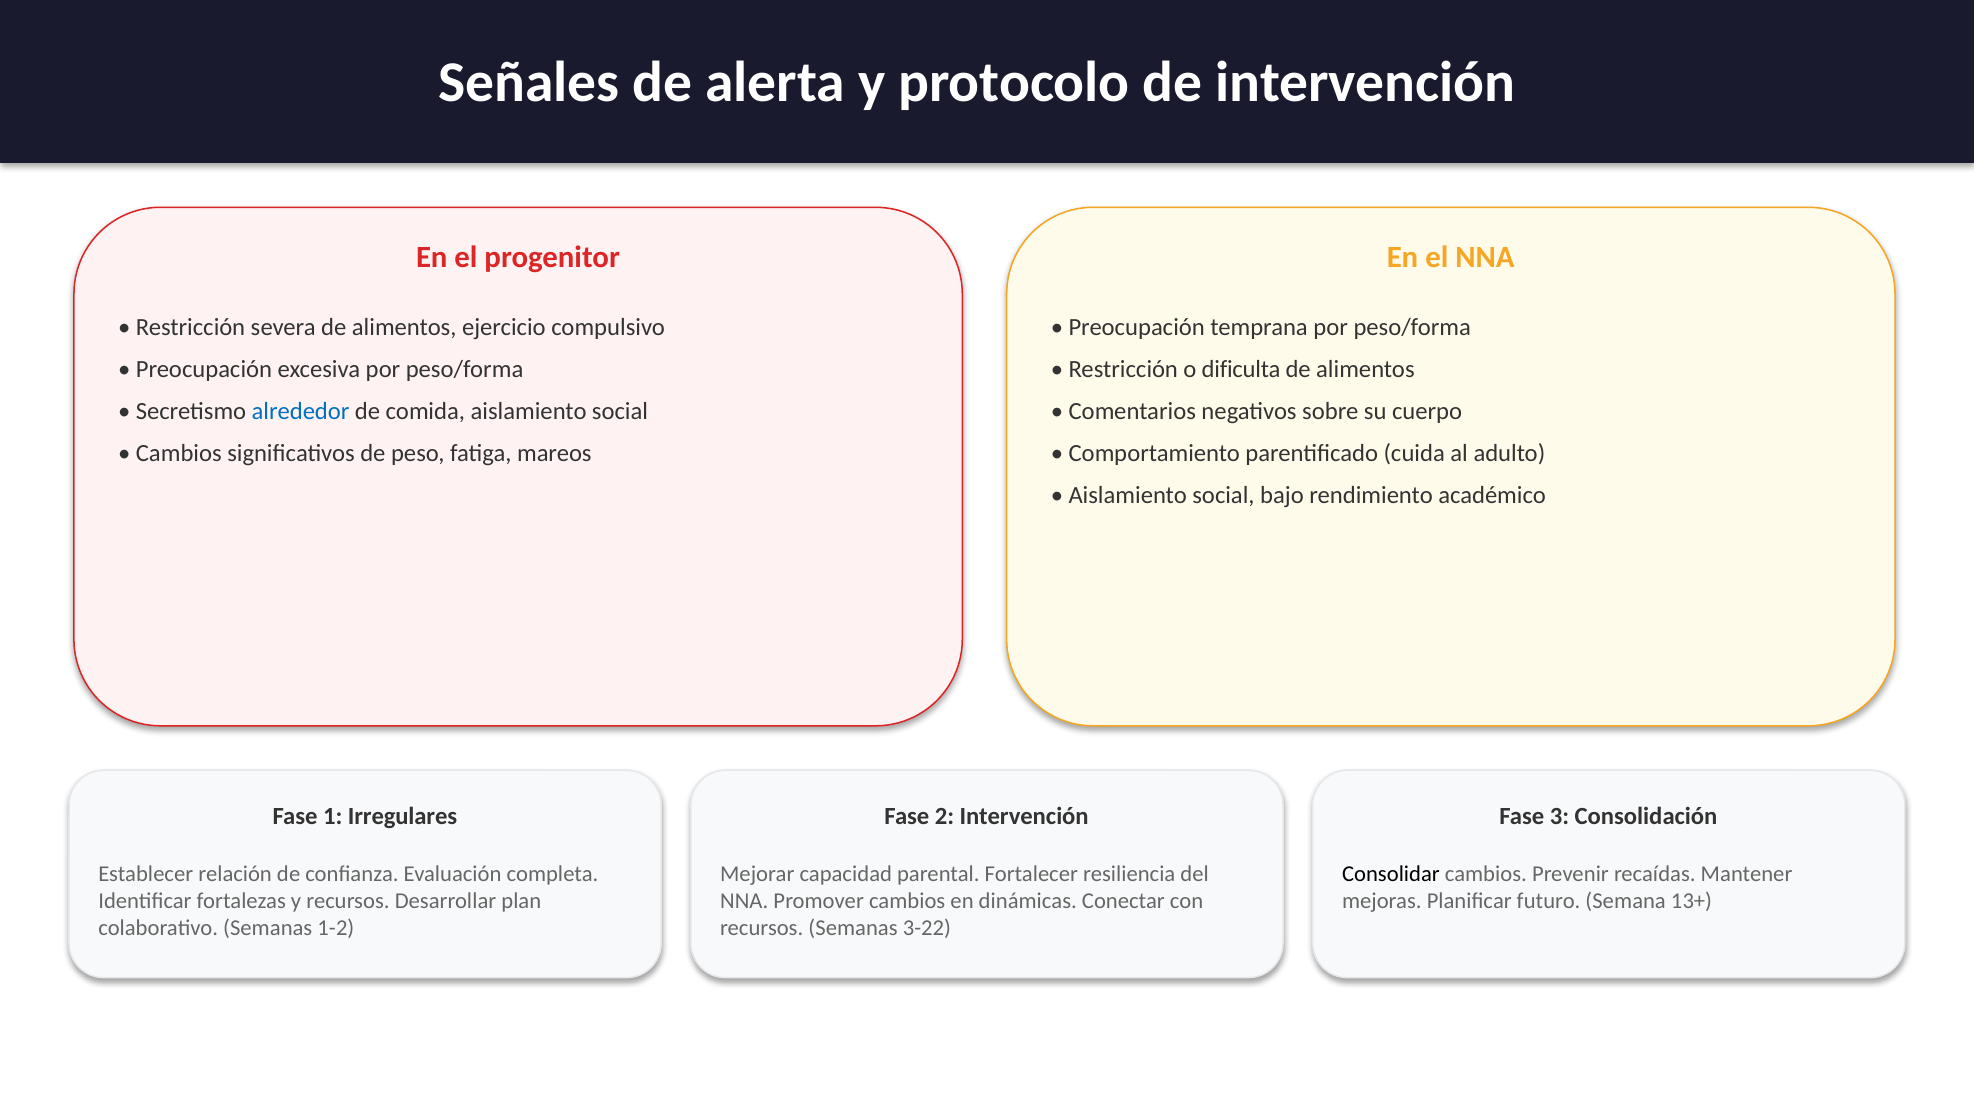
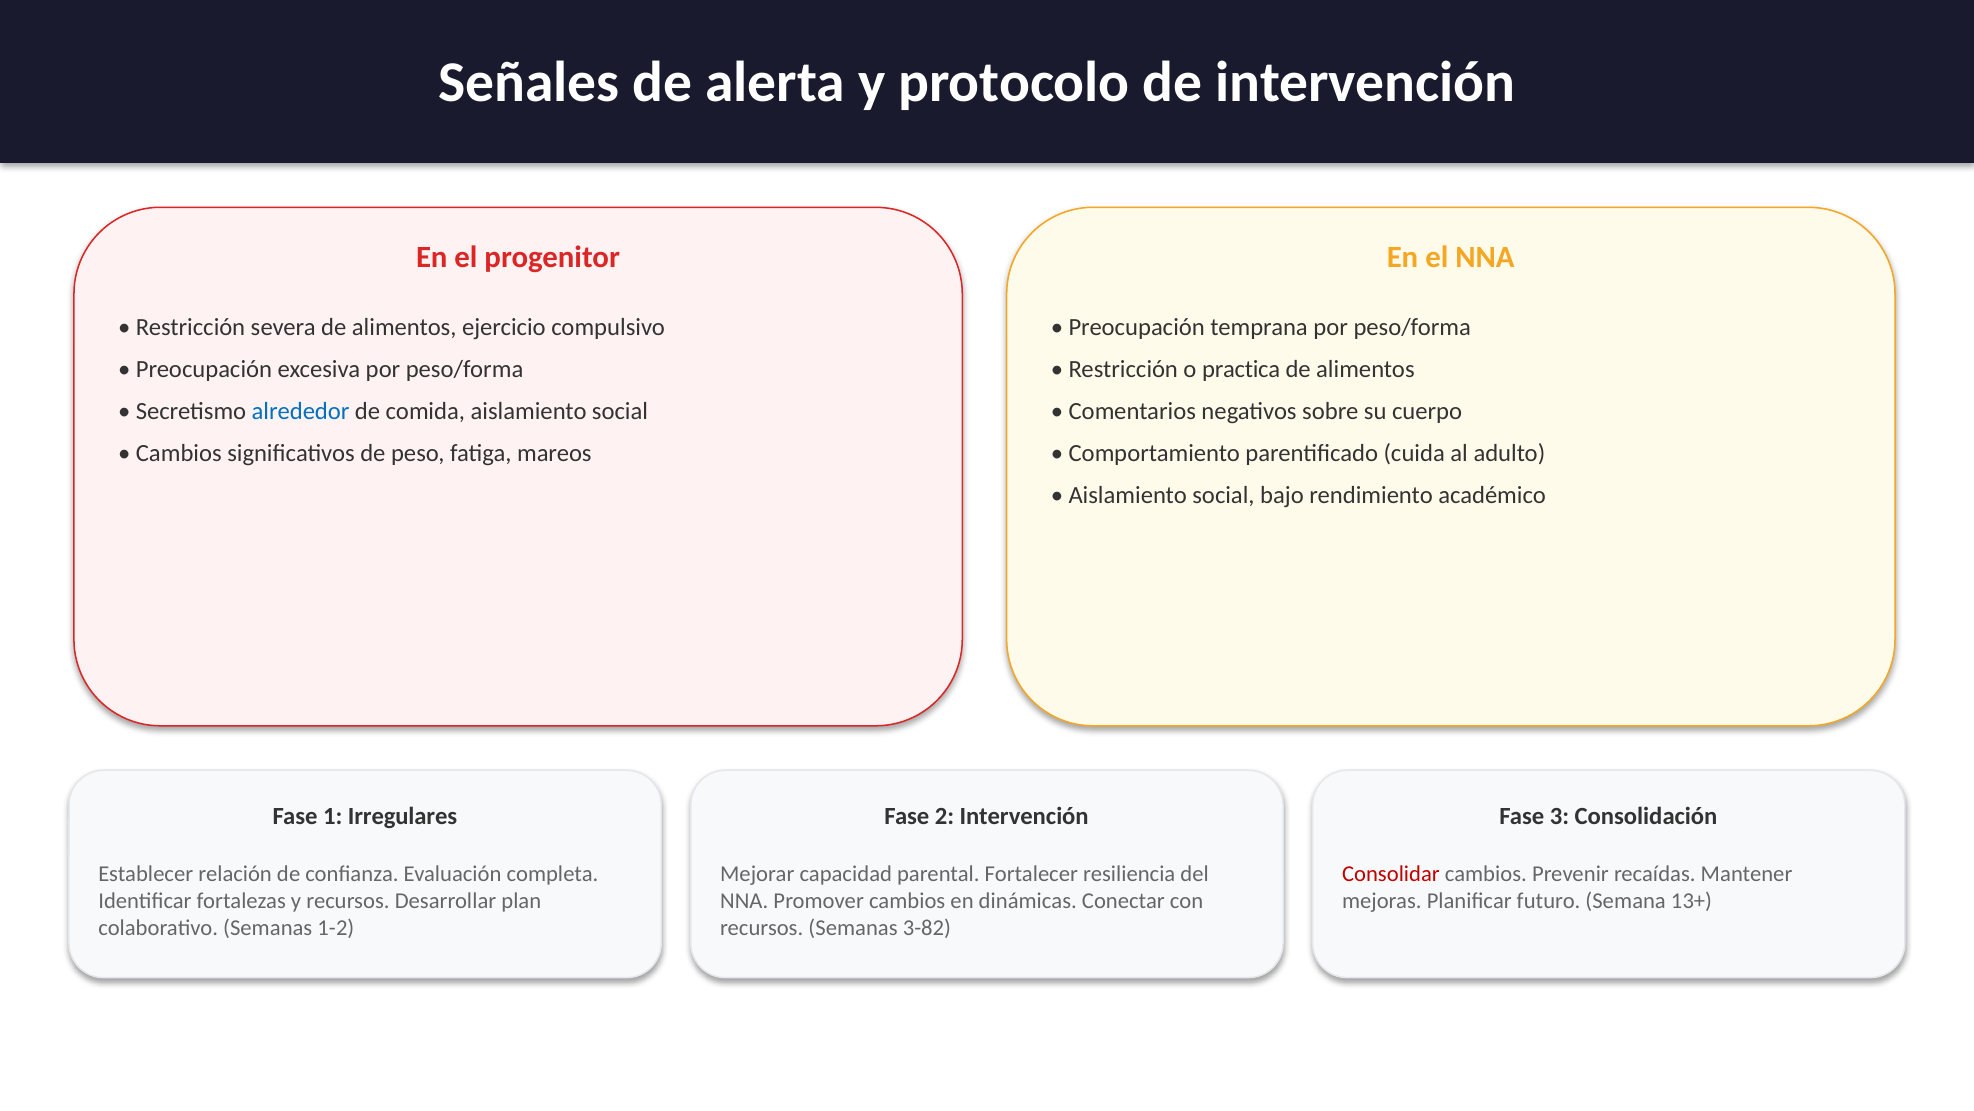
dificulta: dificulta -> practica (1241, 369)
Consolidar colour: black -> red (1391, 874)
3-22: 3-22 -> 3-82 (927, 928)
